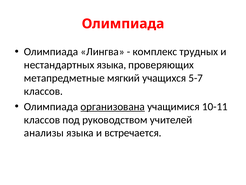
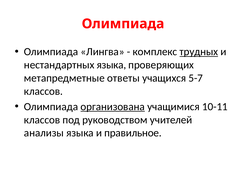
трудных underline: none -> present (199, 52)
мягкий: мягкий -> ответы (123, 78)
встречается: встречается -> правильное (133, 133)
